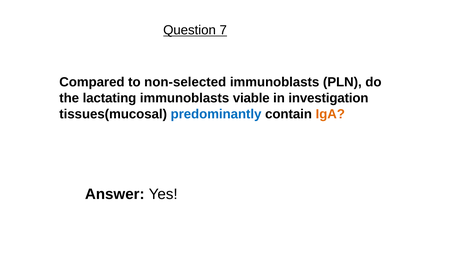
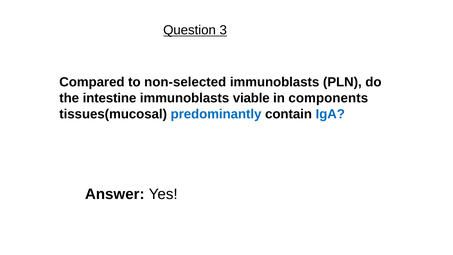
7: 7 -> 3 (223, 30)
lactating: lactating -> intestine (110, 98)
investigation: investigation -> components (328, 98)
IgA colour: orange -> blue (330, 114)
